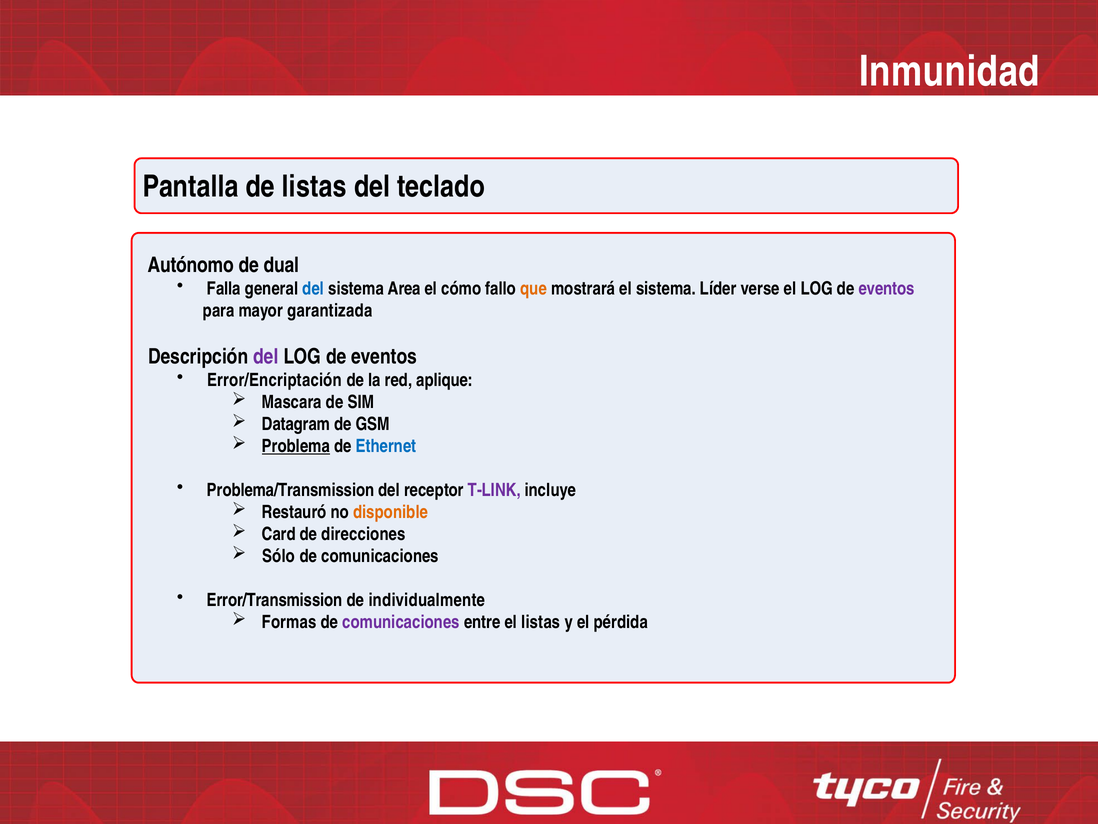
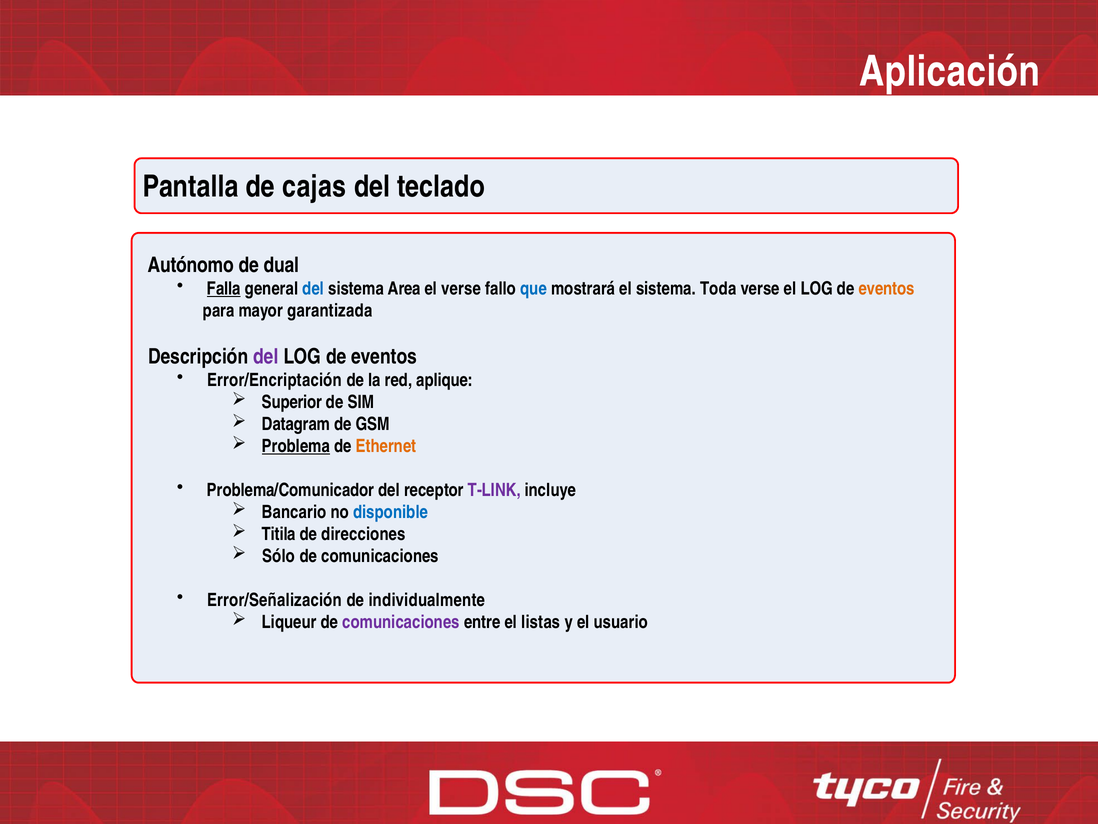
Inmunidad: Inmunidad -> Aplicación (950, 72)
de listas: listas -> cajas (314, 186)
Falla underline: none -> present (224, 289)
el cómo: cómo -> verse (461, 289)
que colour: orange -> blue (534, 289)
Líder: Líder -> Toda (718, 289)
eventos colour: purple -> orange (887, 289)
Mascara: Mascara -> Superior (292, 402)
Ethernet colour: blue -> orange (386, 446)
Problema/Transmission: Problema/Transmission -> Problema/Comunicador (291, 490)
Restauró: Restauró -> Bancario (294, 512)
disponible colour: orange -> blue (391, 512)
Card: Card -> Titila (279, 534)
Error/Transmission: Error/Transmission -> Error/Señalización (275, 600)
Formas: Formas -> Liqueur (289, 622)
pérdida: pérdida -> usuario (621, 622)
